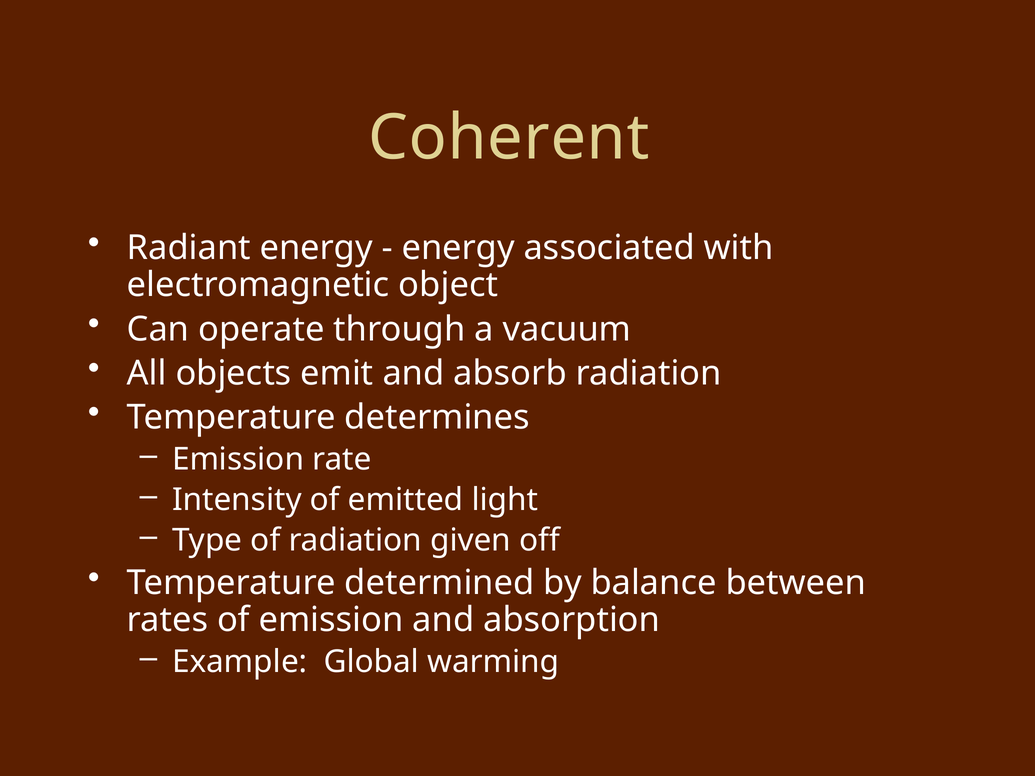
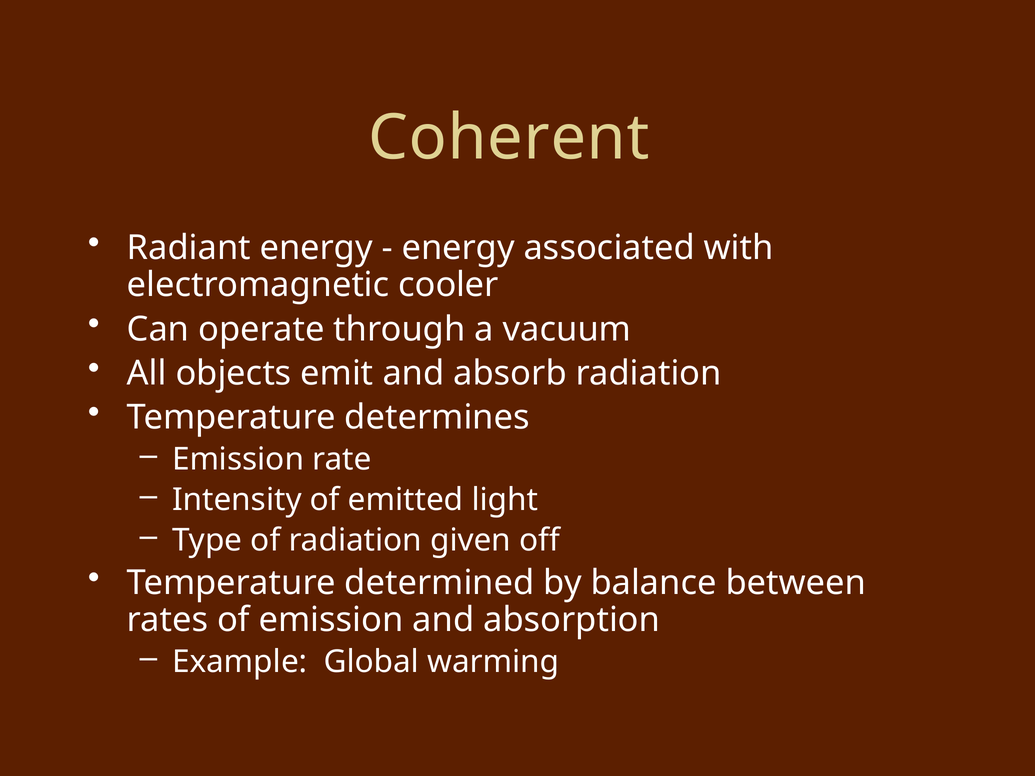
object: object -> cooler (448, 285)
